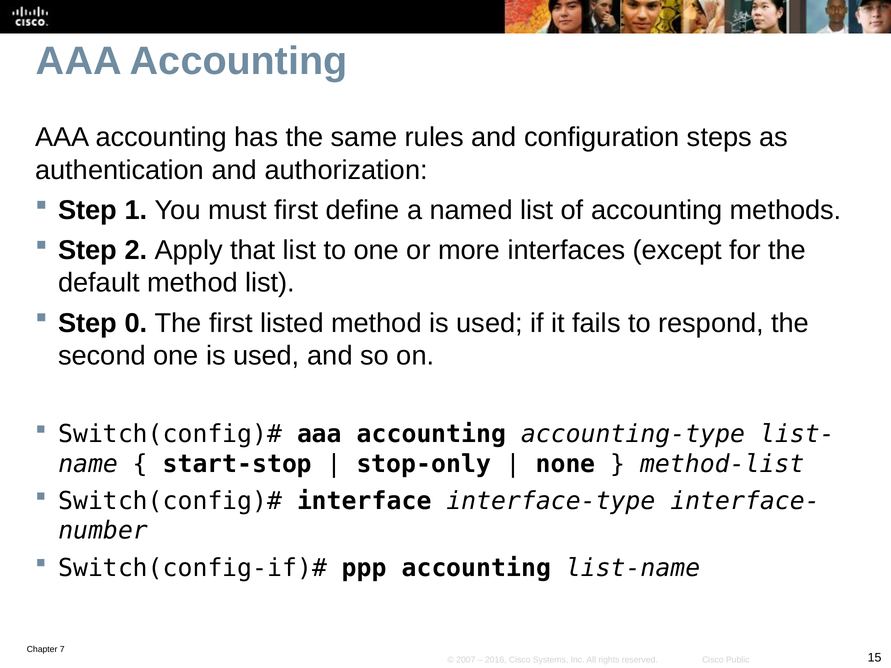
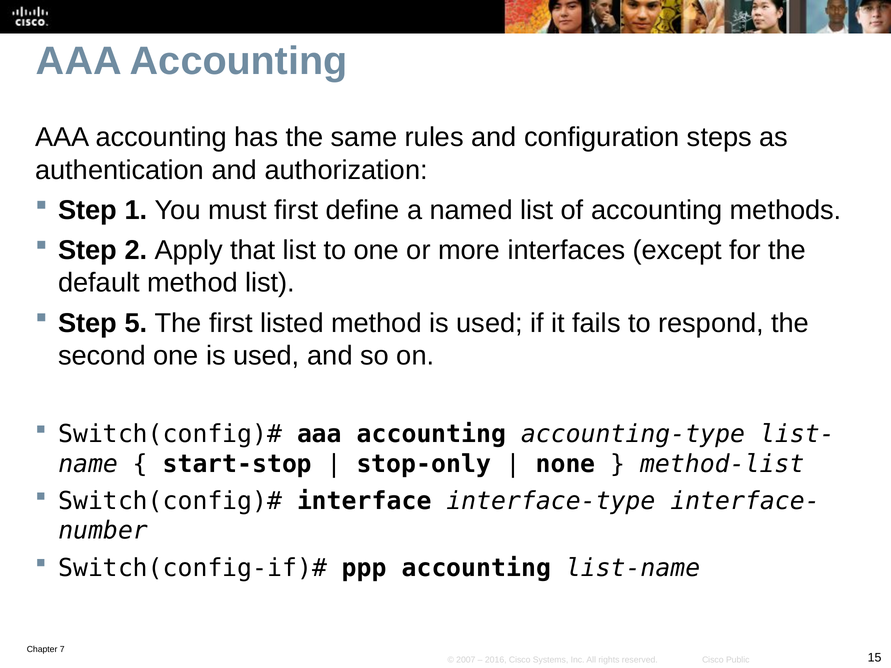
0: 0 -> 5 (136, 323)
